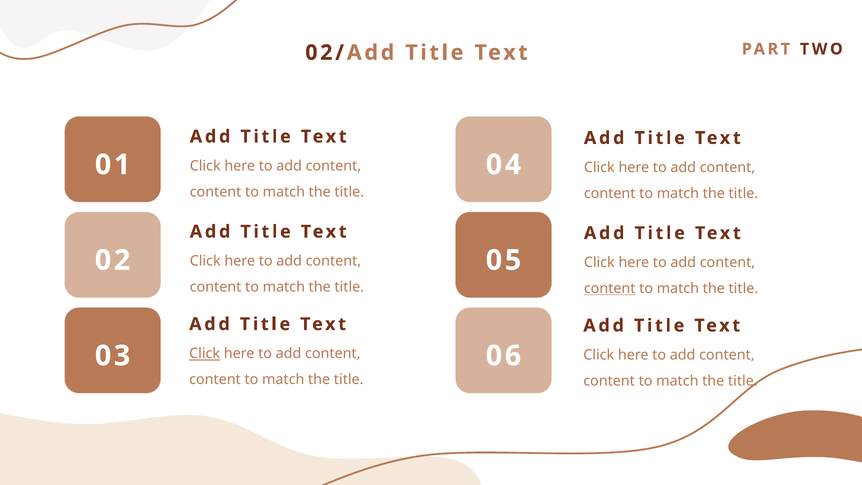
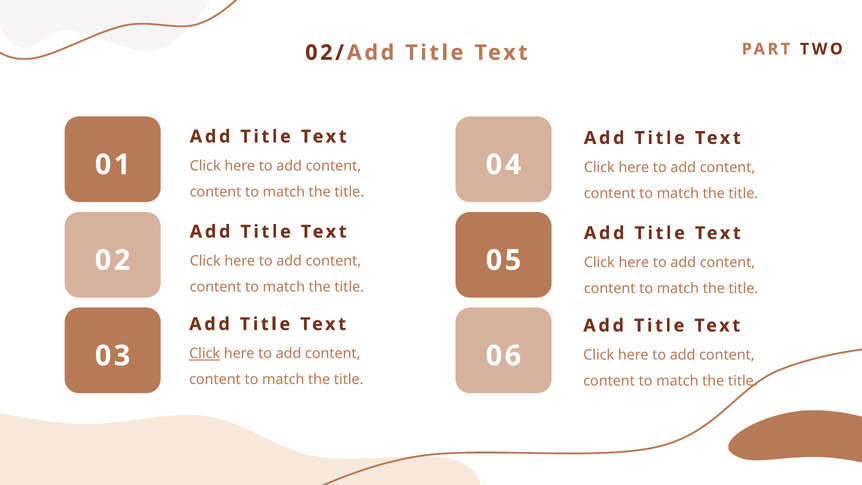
content underline: present -> none (610, 288)
